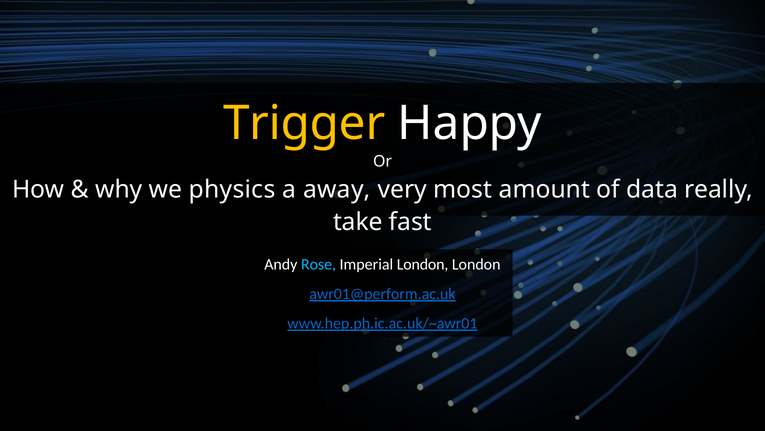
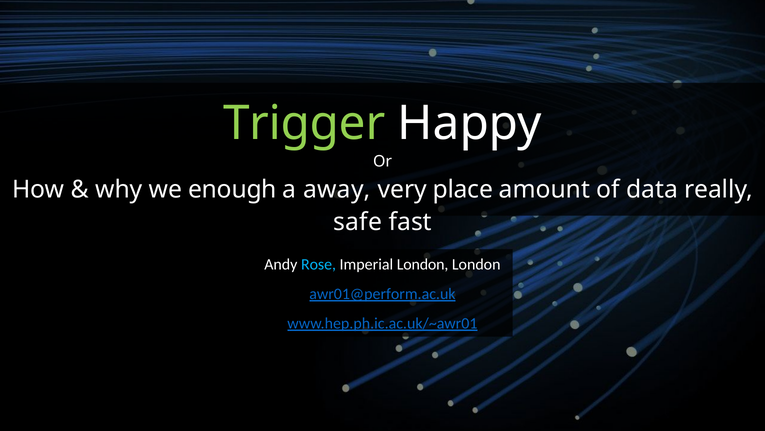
Trigger colour: yellow -> light green (304, 123)
physics: physics -> enough (232, 189)
most: most -> place (463, 189)
take: take -> safe (358, 222)
